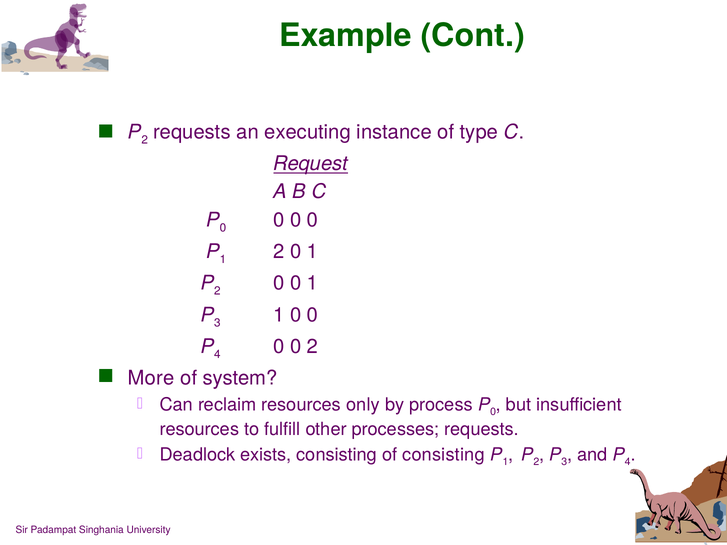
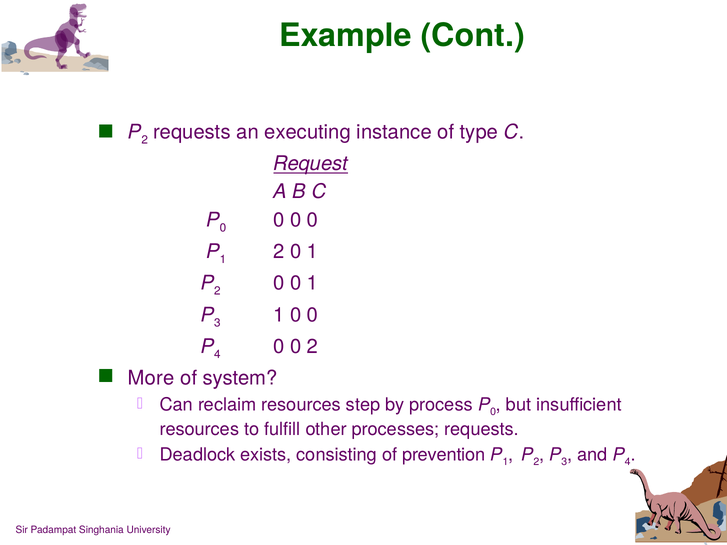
only: only -> step (363, 405)
of consisting: consisting -> prevention (444, 455)
